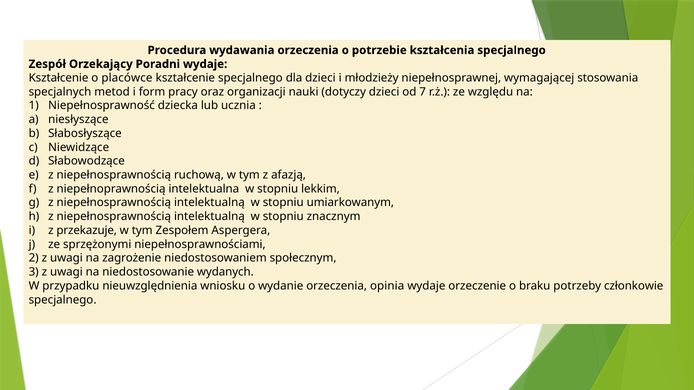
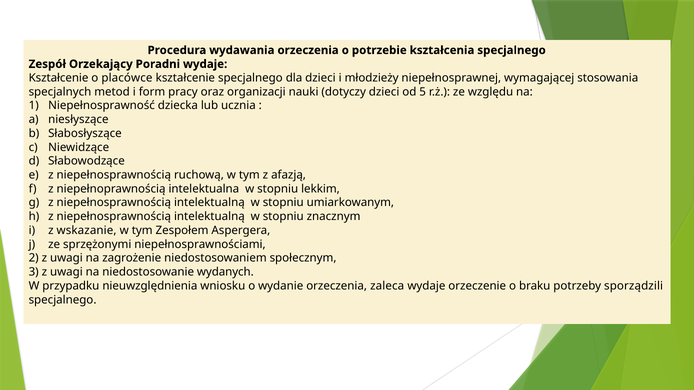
7: 7 -> 5 (423, 92)
przekazuje: przekazuje -> wskazanie (87, 231)
opinia: opinia -> zaleca (387, 286)
członkowie: członkowie -> sporządzili (634, 286)
